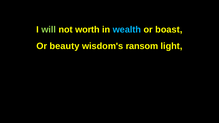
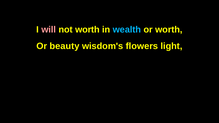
will colour: light green -> pink (49, 30)
or boast: boast -> worth (169, 30)
ransom: ransom -> flowers (142, 46)
